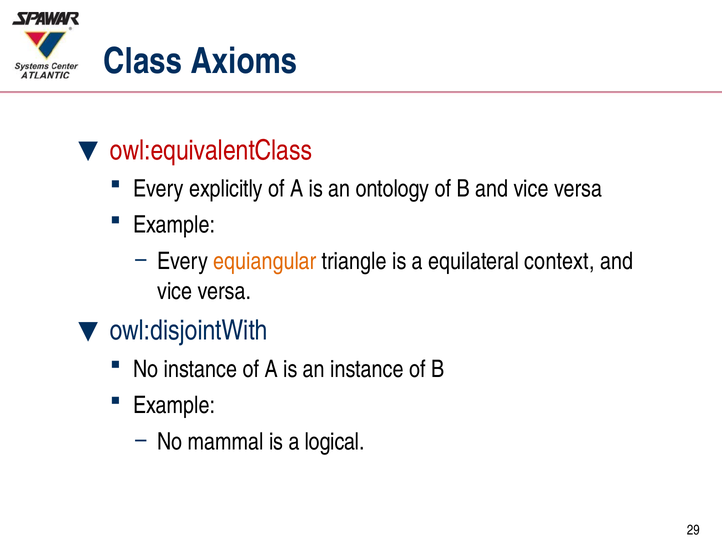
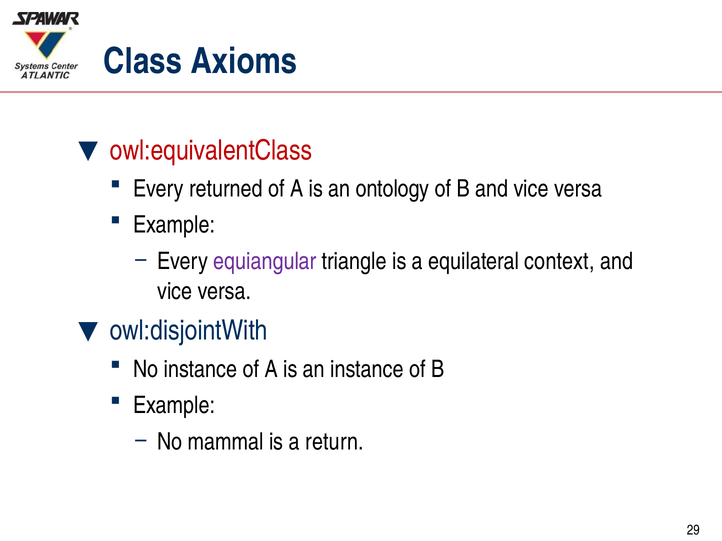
explicitly: explicitly -> returned (226, 189)
equiangular colour: orange -> purple (265, 261)
logical: logical -> return (334, 442)
